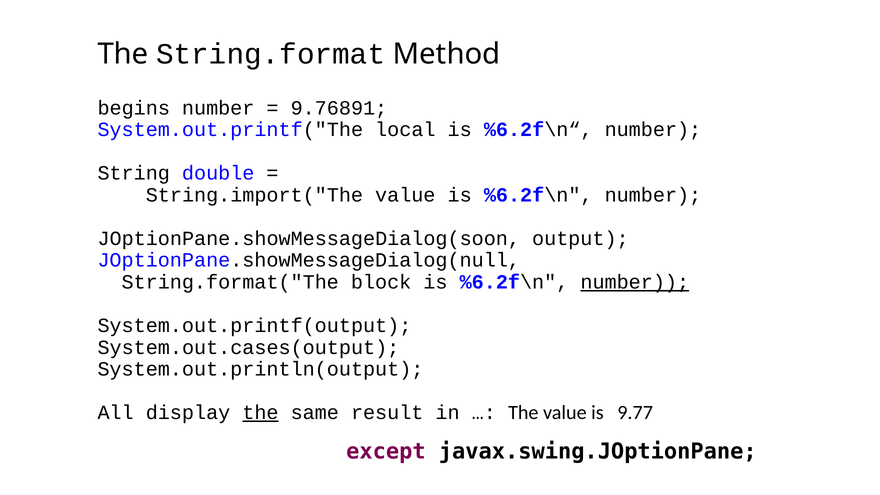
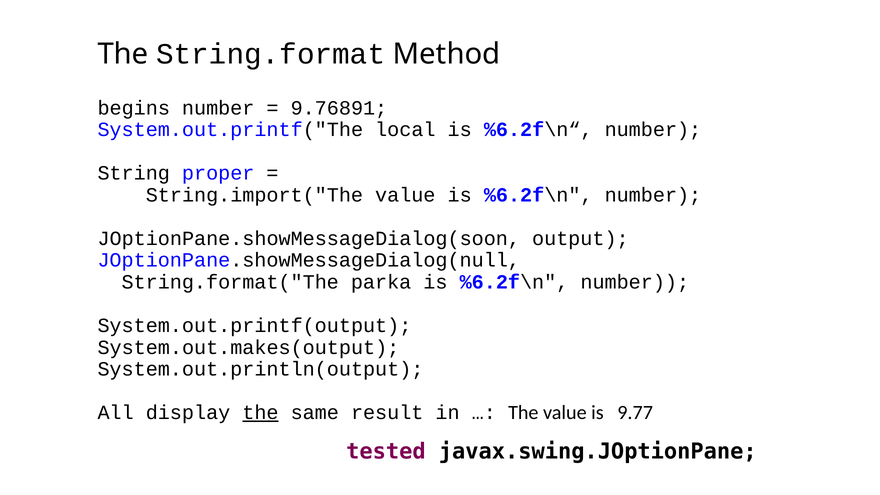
double: double -> proper (218, 173)
block: block -> parka (381, 282)
number underline: present -> none (635, 282)
System.out.cases(output: System.out.cases(output -> System.out.makes(output (248, 347)
except: except -> tested (386, 451)
